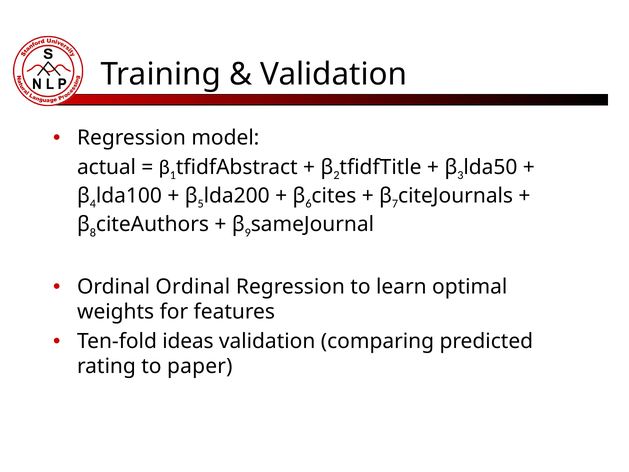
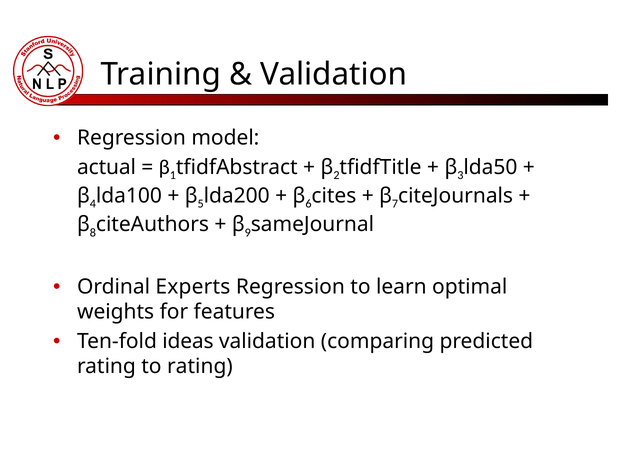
Ordinal Ordinal: Ordinal -> Experts (193, 287)
to paper: paper -> rating (200, 366)
